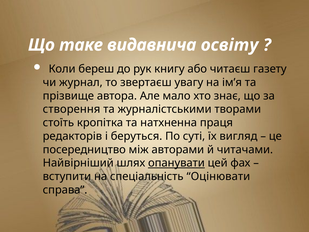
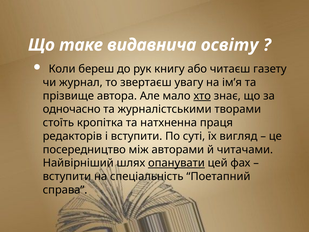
хто underline: none -> present (202, 96)
створення: створення -> одночасно (72, 109)
і беруться: беруться -> вступити (137, 136)
Оцінювати: Оцінювати -> Поетапний (218, 176)
